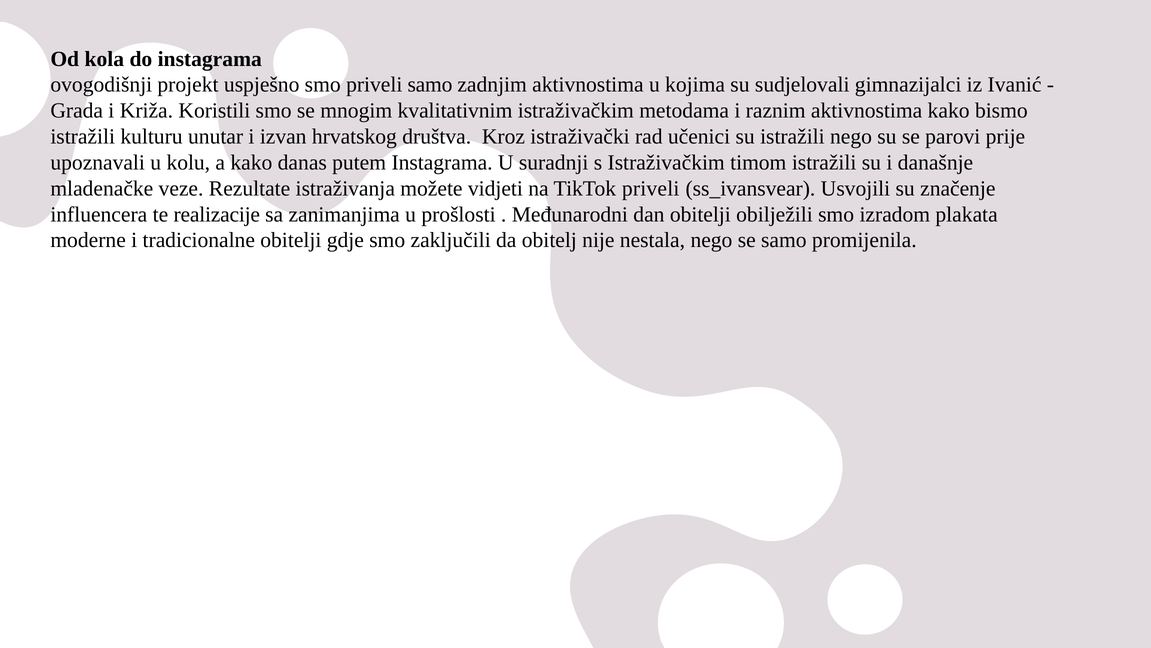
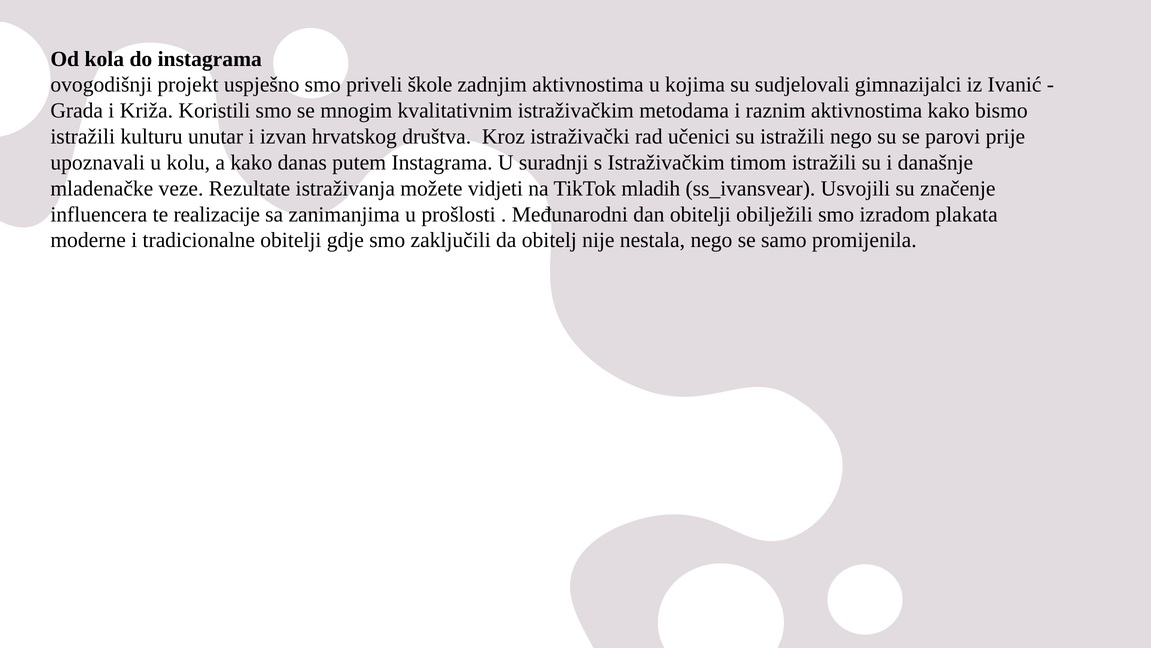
priveli samo: samo -> škole (430, 85)
TikTok priveli: priveli -> mladih (651, 188)
